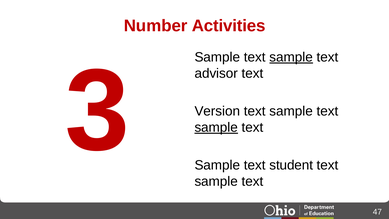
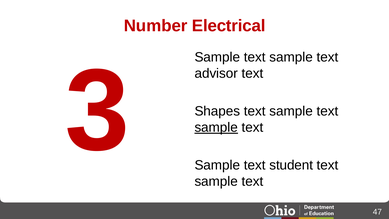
Activities: Activities -> Electrical (229, 26)
sample underline: present -> none (291, 57)
Version: Version -> Shapes (217, 111)
